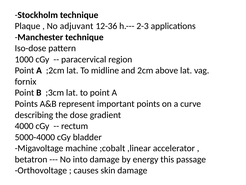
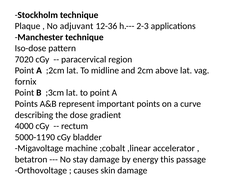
1000: 1000 -> 7020 (24, 59)
5000-4000: 5000-4000 -> 5000-1190 (35, 137)
into: into -> stay (80, 159)
